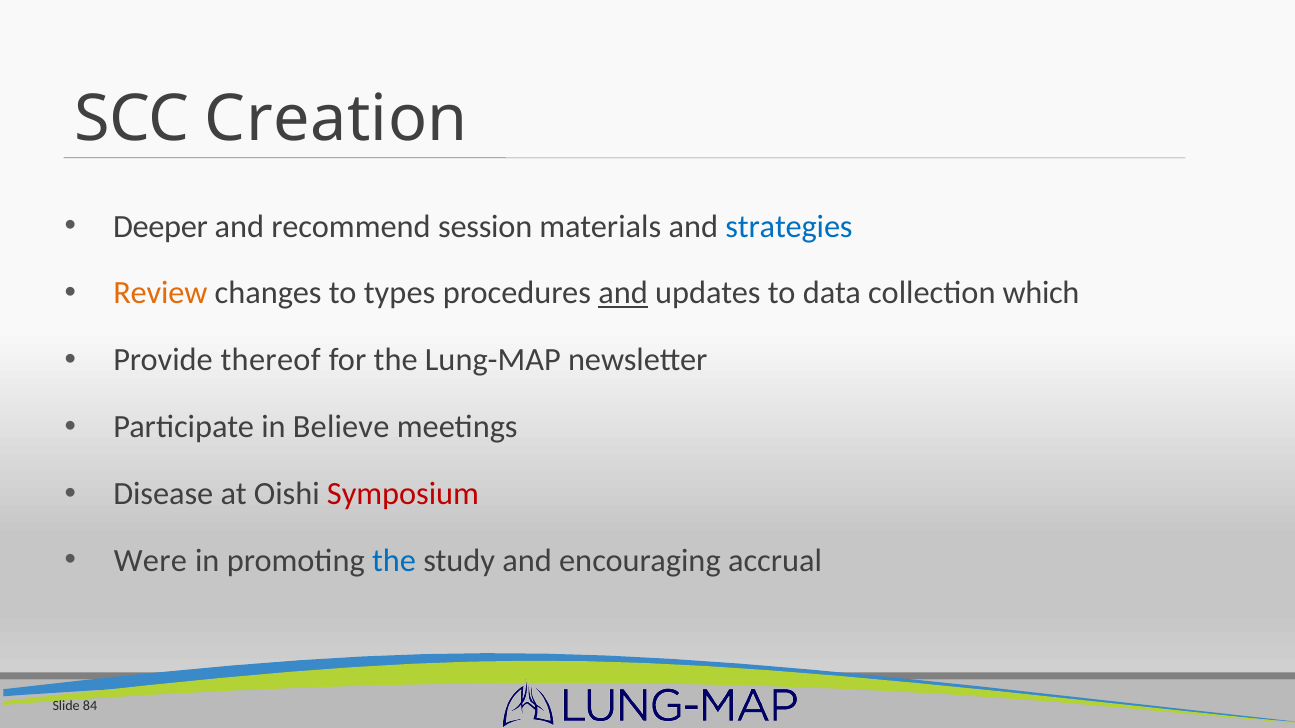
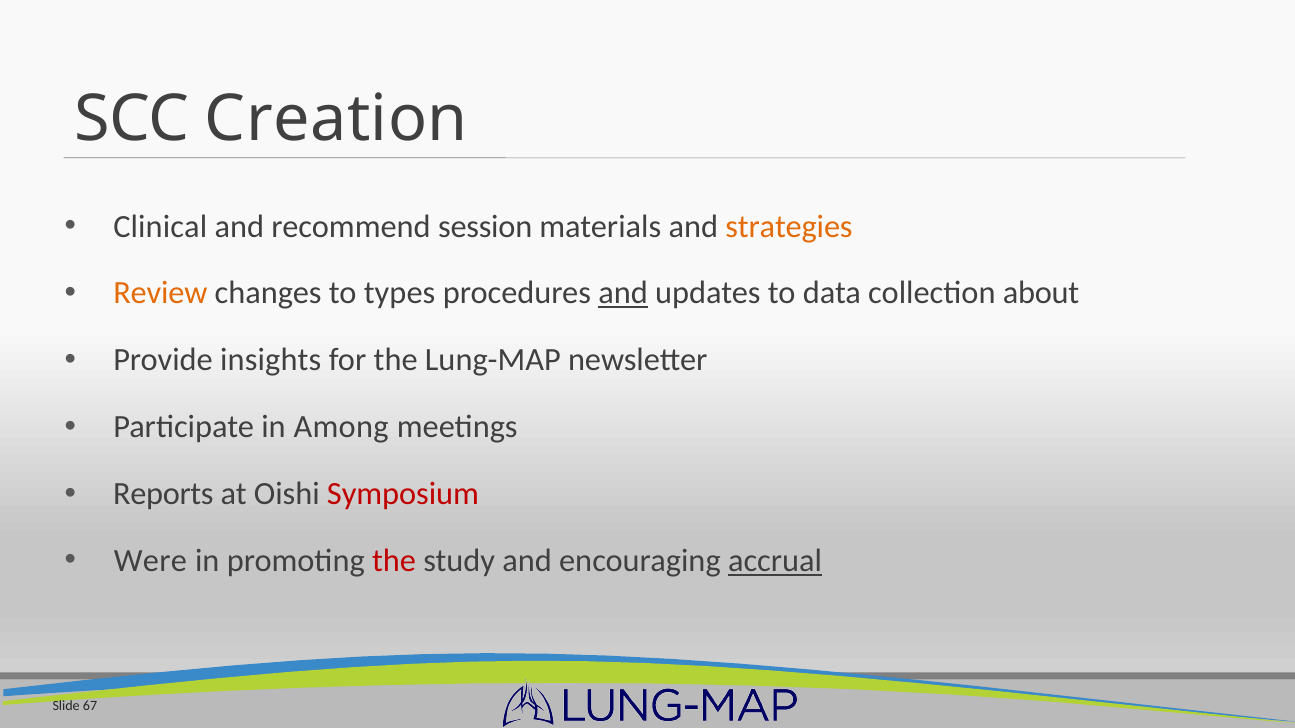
Deeper: Deeper -> Clinical (160, 226)
strategies colour: blue -> orange (789, 226)
which: which -> about (1041, 293)
thereof: thereof -> insights (271, 360)
Believe: Believe -> Among (341, 427)
Disease: Disease -> Reports (163, 494)
the colour: blue -> red (394, 561)
accrual underline: none -> present (775, 561)
84: 84 -> 67 (90, 706)
